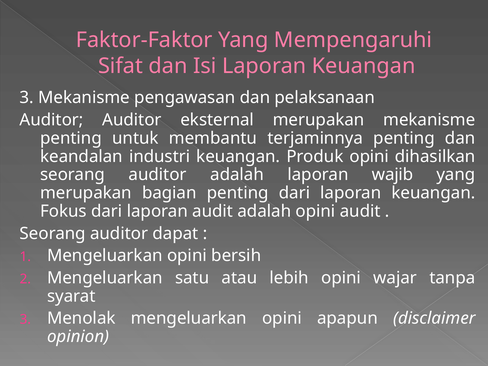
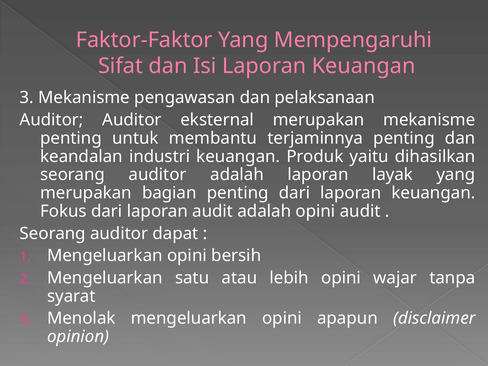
Produk opini: opini -> yaitu (369, 156)
wajib: wajib -> layak (392, 175)
